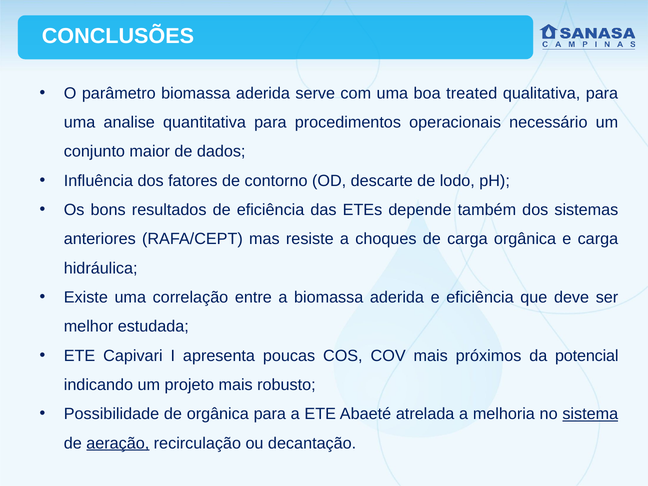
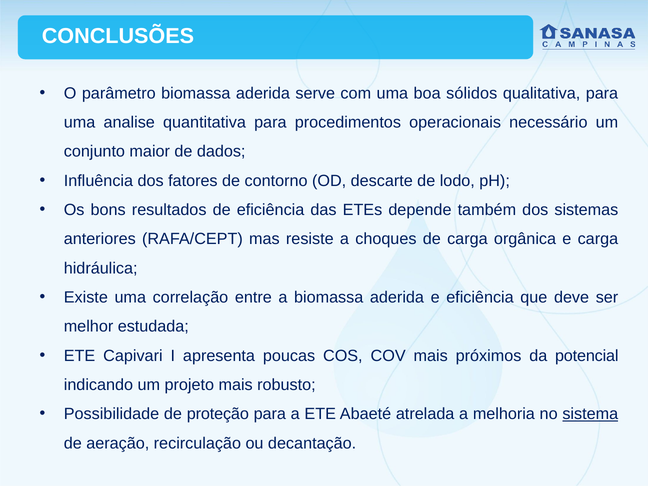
treated: treated -> sólidos (472, 93)
de orgânica: orgânica -> proteção (218, 414)
aeração underline: present -> none (118, 443)
